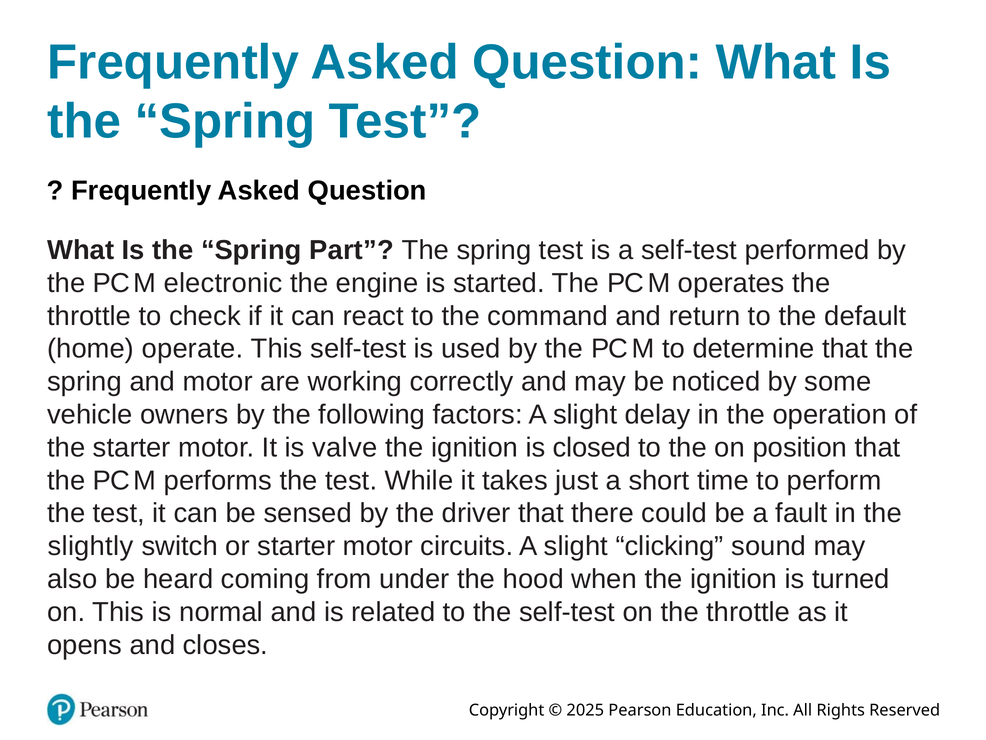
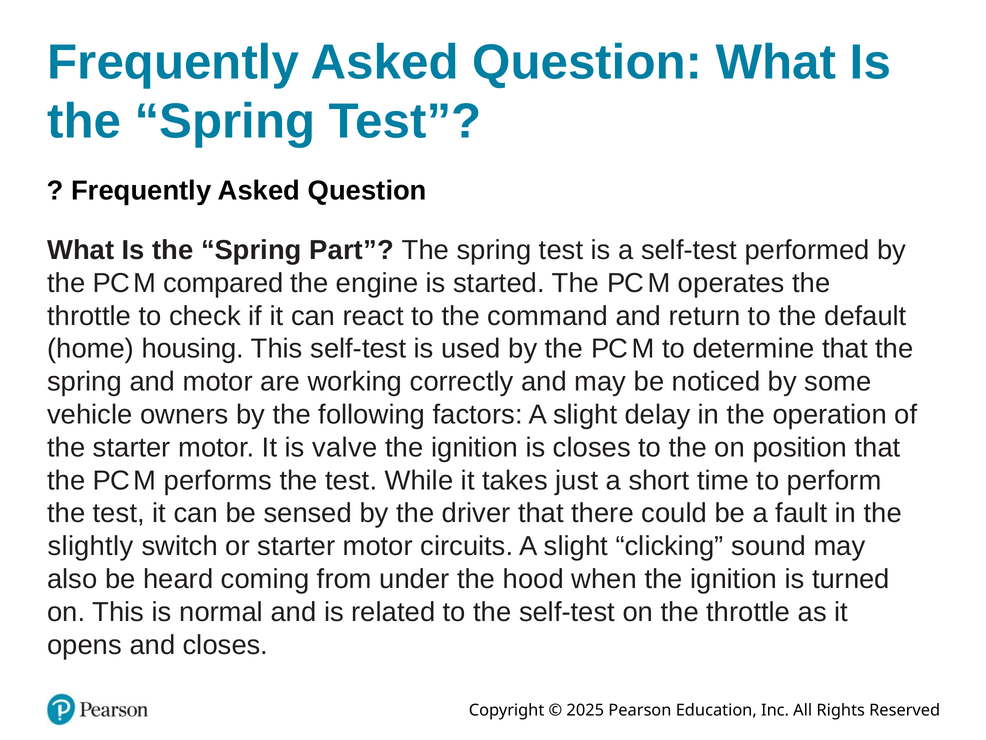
electronic: electronic -> compared (223, 283)
operate: operate -> housing (193, 349)
is closed: closed -> closes (592, 447)
